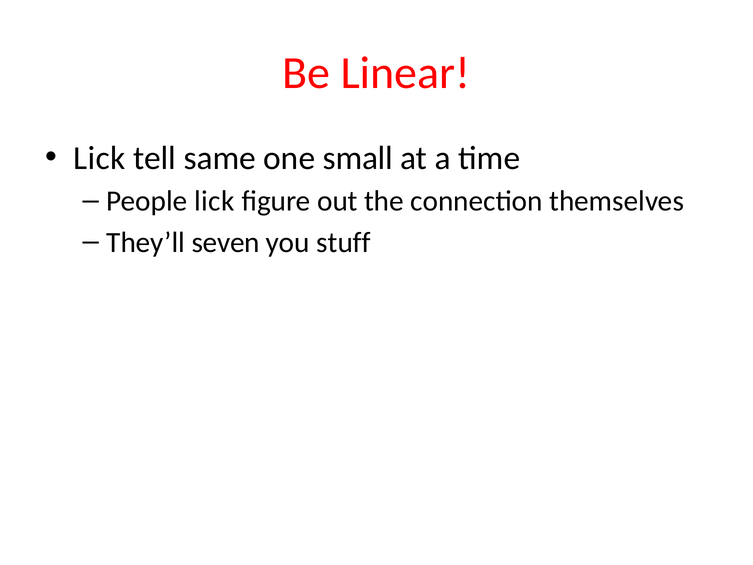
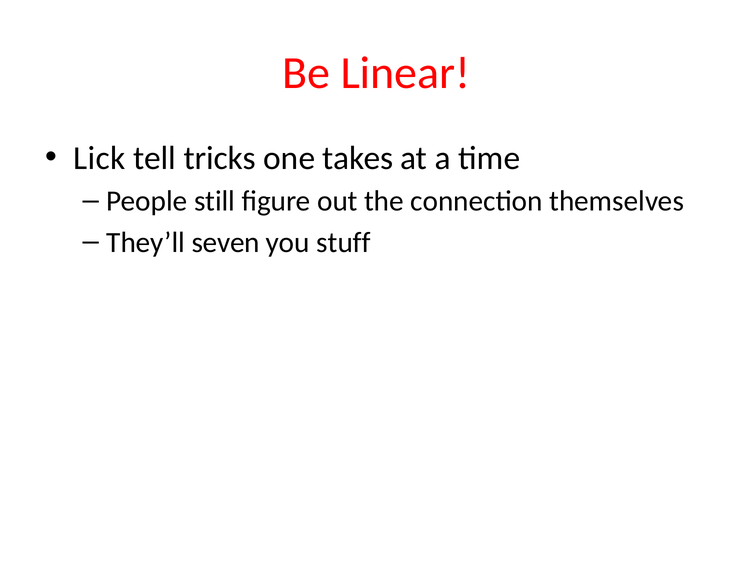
same: same -> tricks (220, 158)
small: small -> takes (358, 158)
People lick: lick -> still (215, 201)
